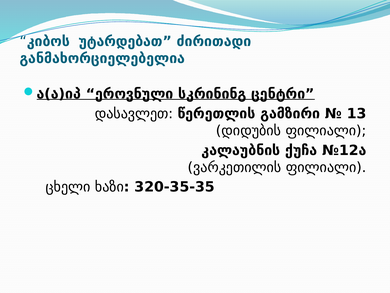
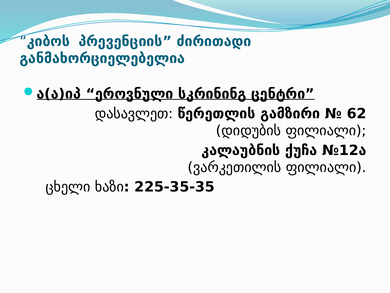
უტარდებათ: უტარდებათ -> პრევენციის (125, 41)
13: 13 -> 62 (357, 114)
320-35-35: 320-35-35 -> 225-35-35 (175, 187)
